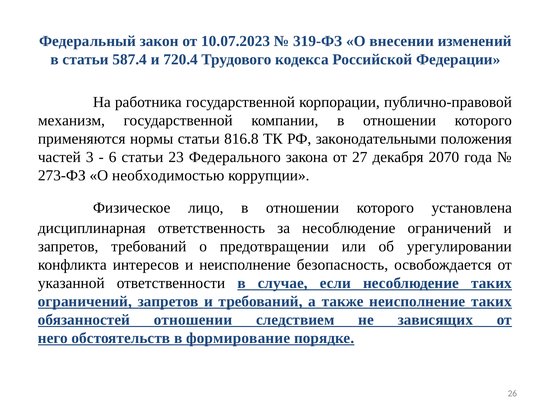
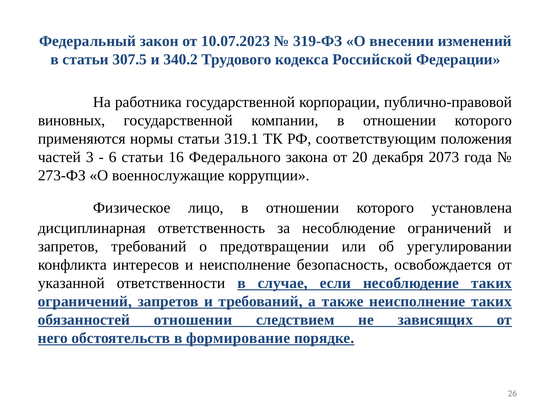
587.4: 587.4 -> 307.5 (130, 60)
720.4: 720.4 -> 340.2 (181, 60)
механизм: механизм -> виновных (72, 121)
816.8: 816.8 -> 319.1 (241, 139)
законодательными: законодательными -> соответствующим (376, 139)
23: 23 -> 16 (176, 157)
27: 27 -> 20 (360, 157)
2070: 2070 -> 2073 (444, 157)
необходимостью: необходимостью -> военнослужащие (168, 176)
